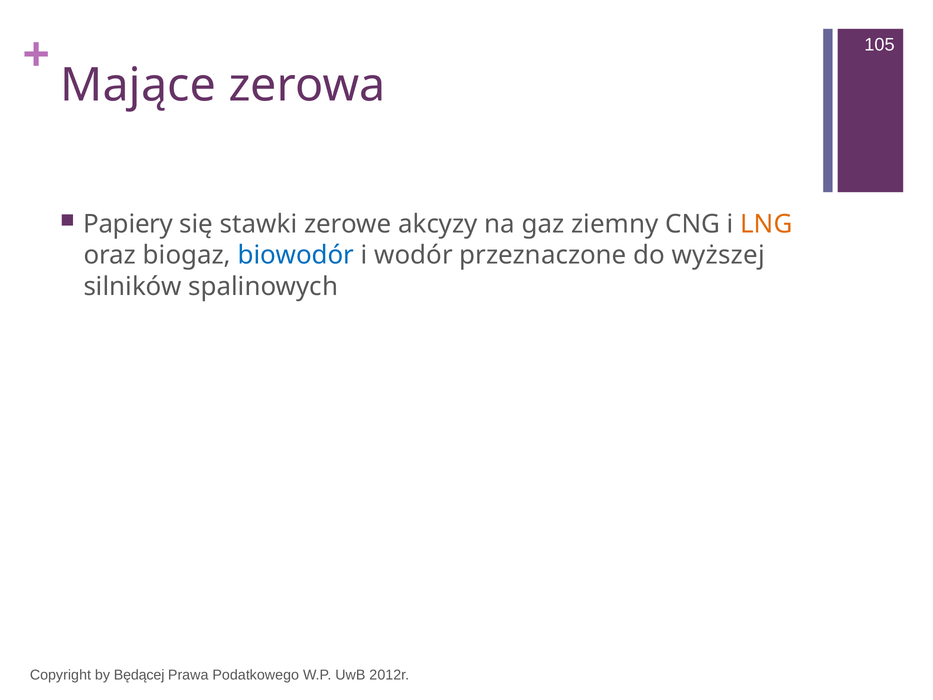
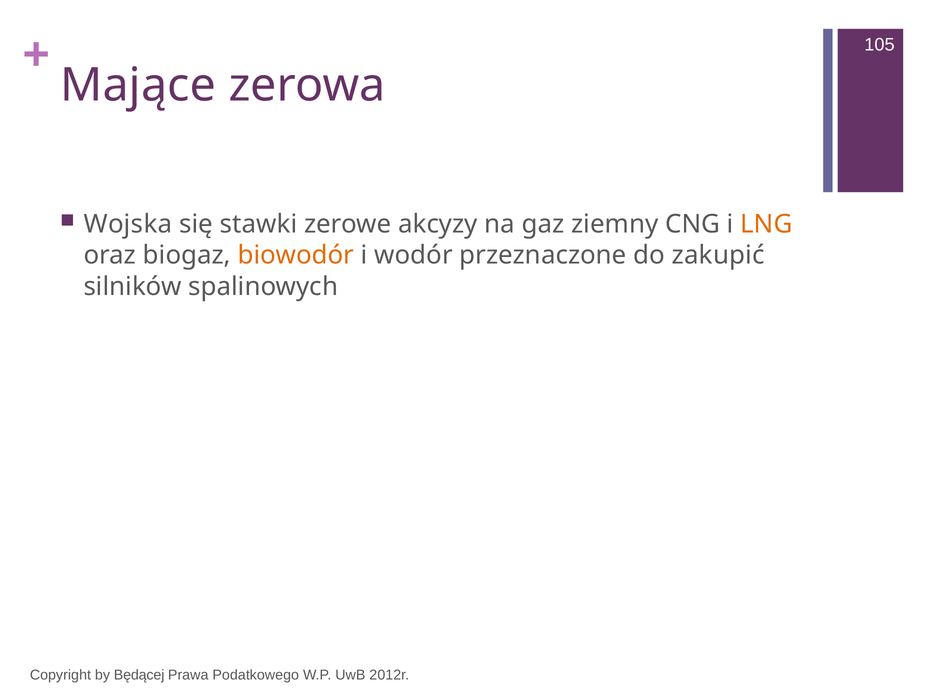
Papiery: Papiery -> Wojska (128, 224)
biowodór colour: blue -> orange (296, 255)
wyższej: wyższej -> zakupić (718, 255)
